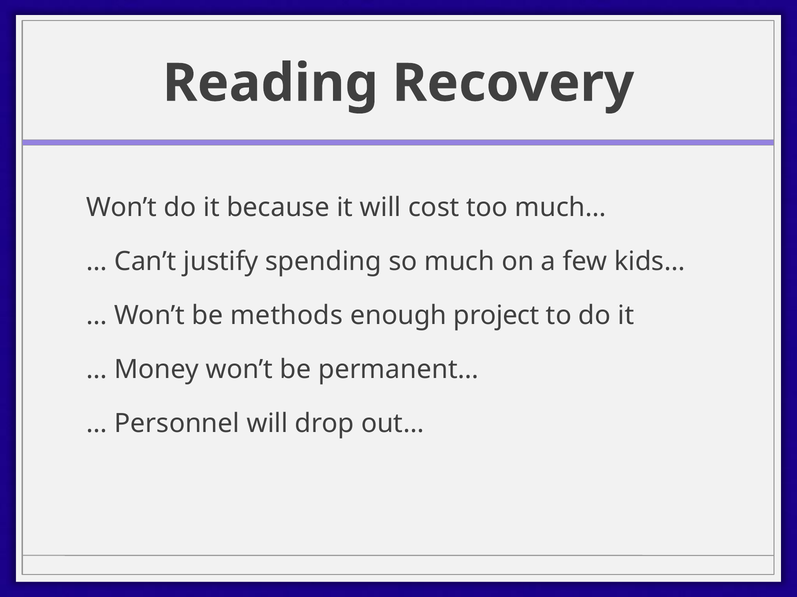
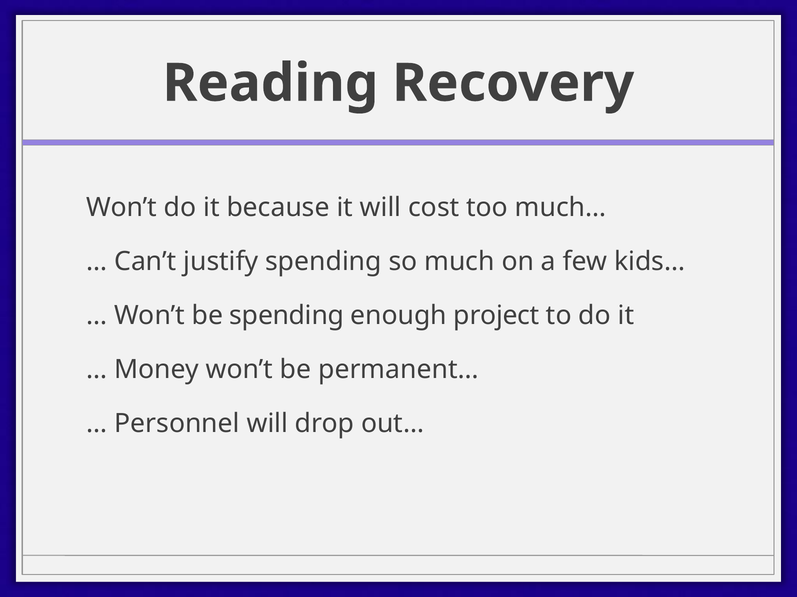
be methods: methods -> spending (287, 316)
